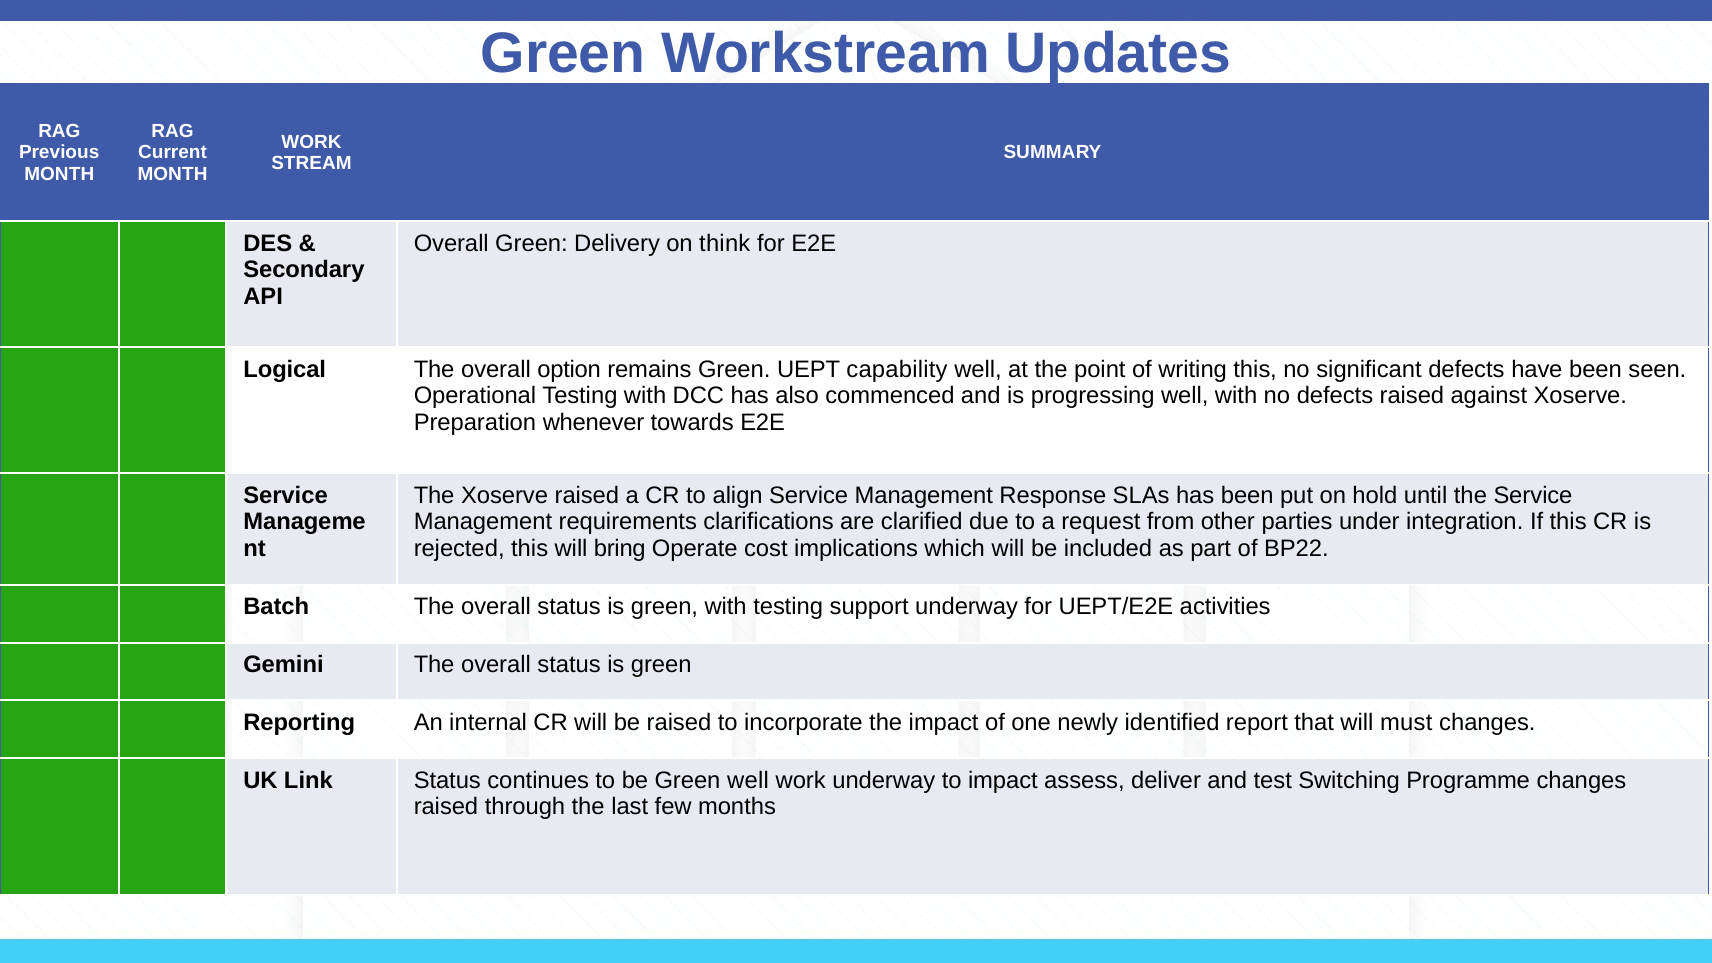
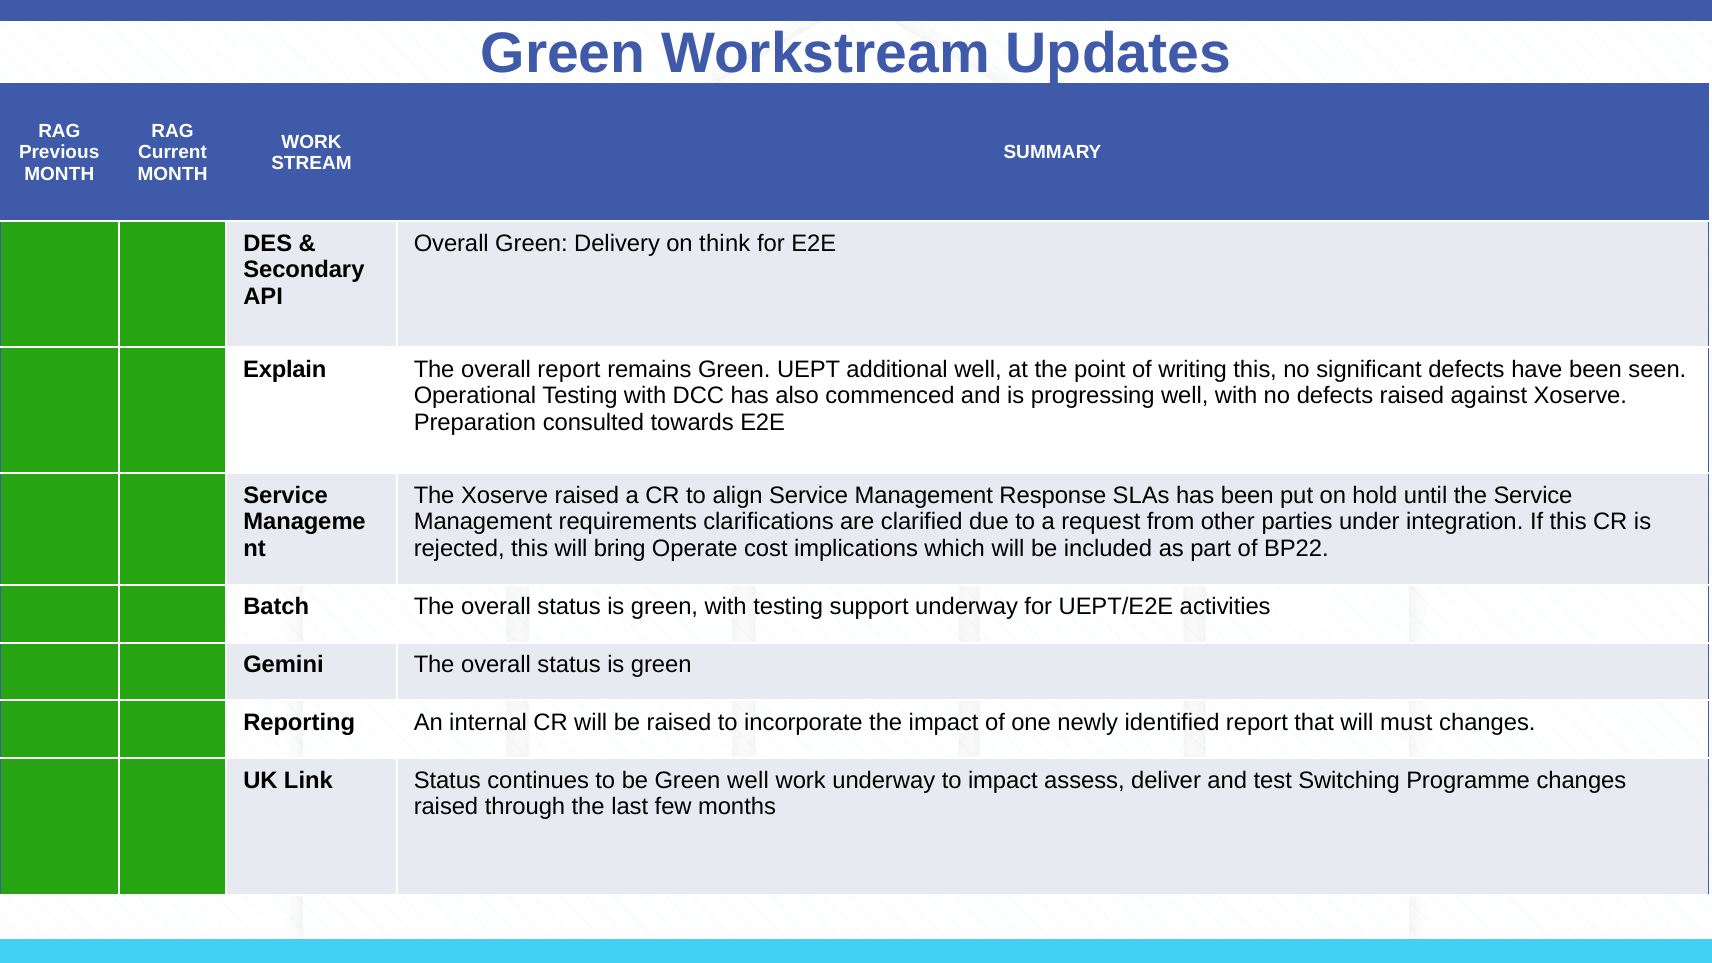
Logical: Logical -> Explain (285, 369)
overall option: option -> report (569, 369)
capability: capability -> additional (897, 369)
whenever: whenever -> consulted (593, 422)
